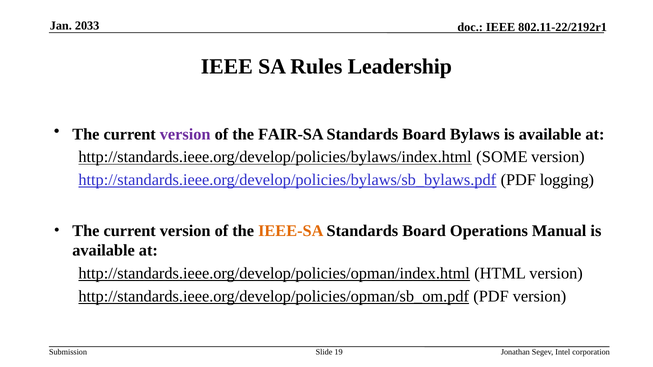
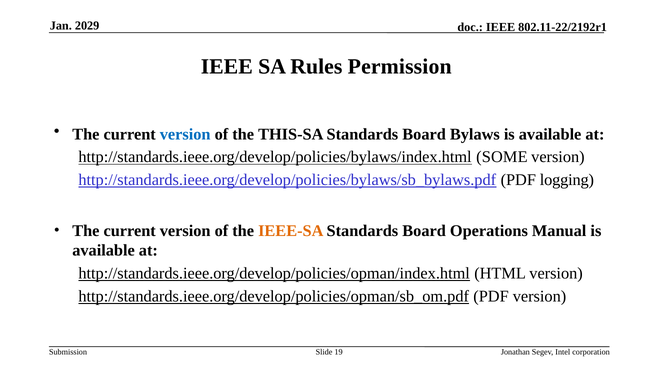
2033: 2033 -> 2029 (87, 26)
Leadership: Leadership -> Permission (400, 67)
version colour: purple -> blue (185, 134)
FAIR-SA: FAIR-SA -> THIS-SA (291, 134)
